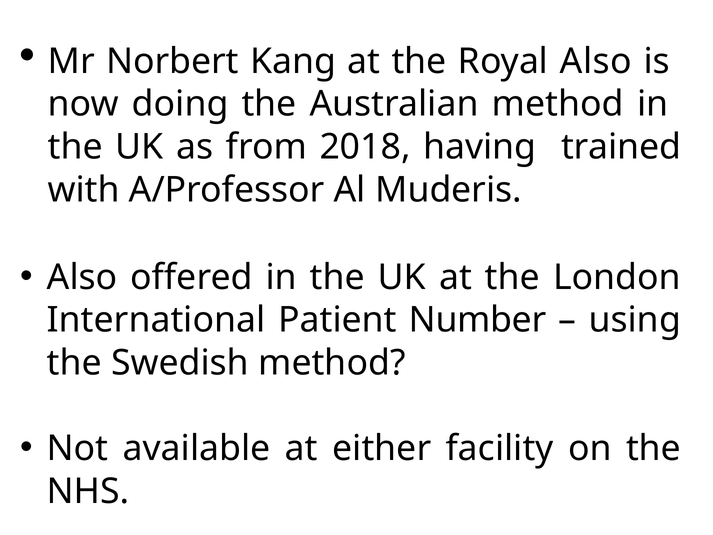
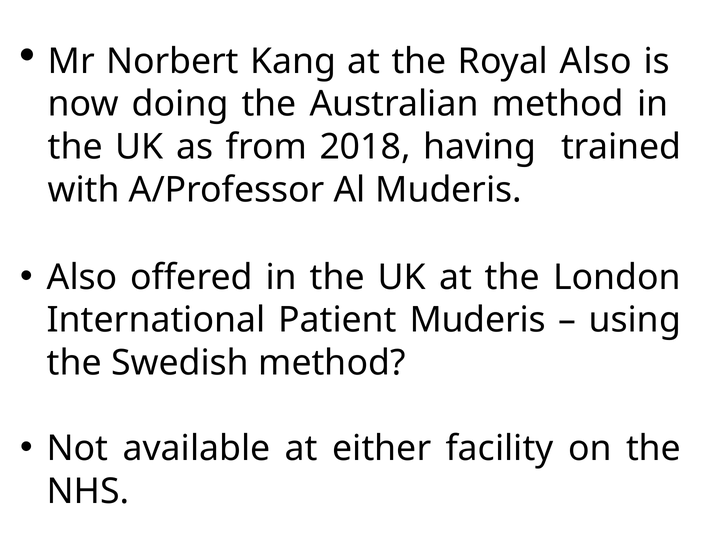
Patient Number: Number -> Muderis (478, 320)
